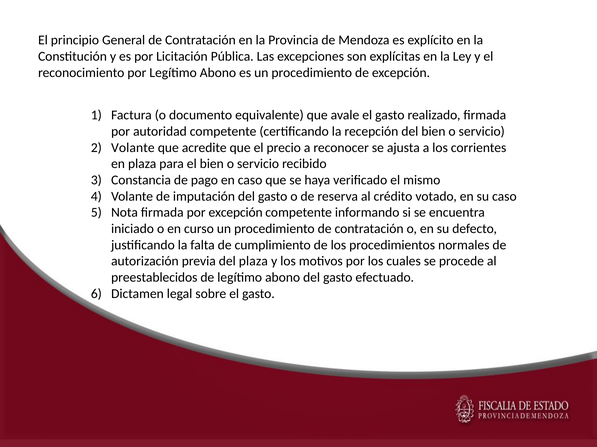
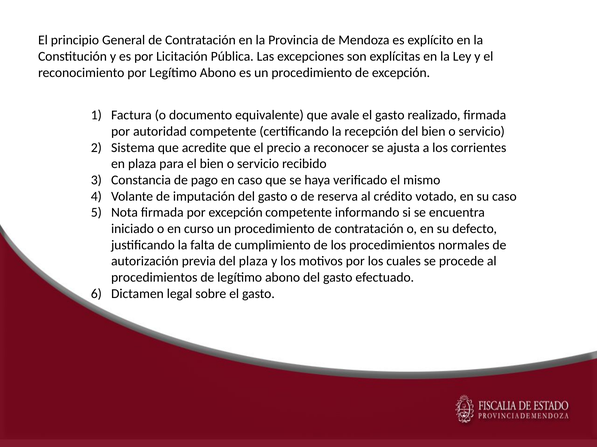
Volante: Volante -> Sistema (133, 148)
preestablecidos: preestablecidos -> procedimientos (154, 278)
